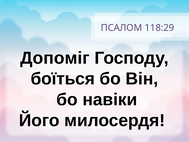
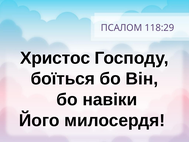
Допоміг: Допоміг -> Христос (55, 58)
